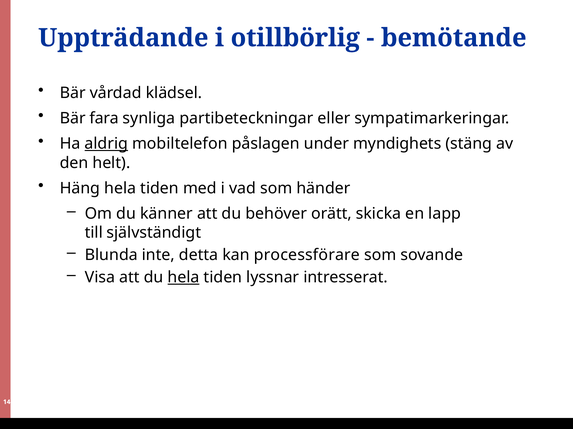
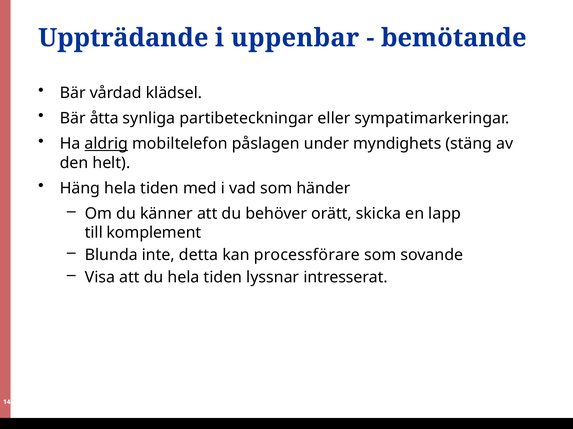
otillbörlig: otillbörlig -> uppenbar (295, 38)
fara: fara -> åtta (104, 119)
självständigt: självständigt -> komplement (154, 233)
hela underline: present -> none (184, 278)
